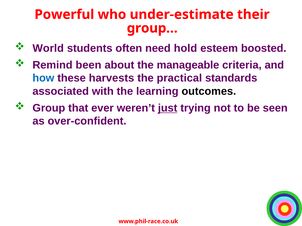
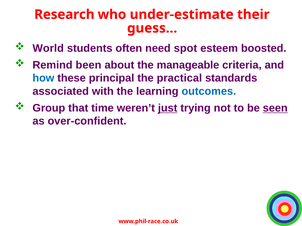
Powerful: Powerful -> Research (64, 14)
group…: group… -> guess… (152, 28)
hold: hold -> spot (185, 48)
harvests: harvests -> principal (112, 78)
outcomes colour: black -> blue (209, 91)
ever: ever -> time (103, 108)
seen underline: none -> present (275, 108)
